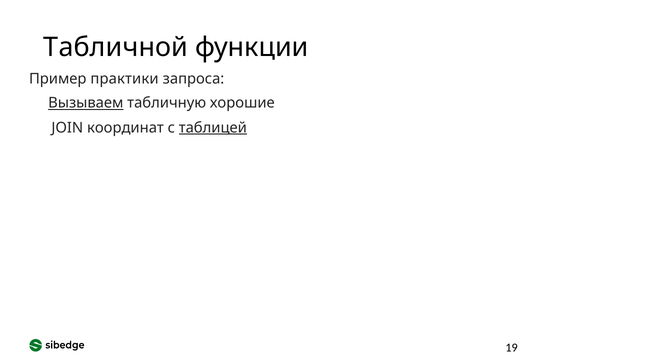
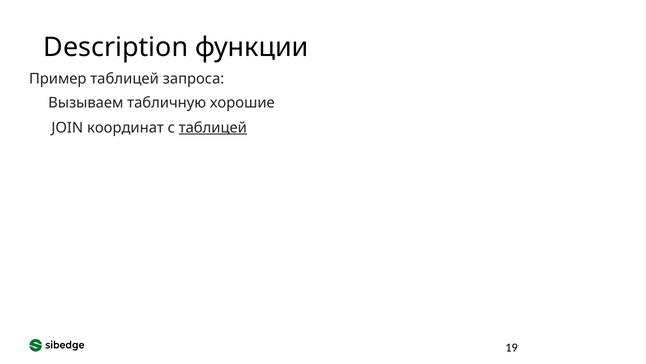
Табличной: Табличной -> Description (116, 47)
Пример практики: практики -> таблицей (125, 78)
Вызываем underline: present -> none (86, 103)
